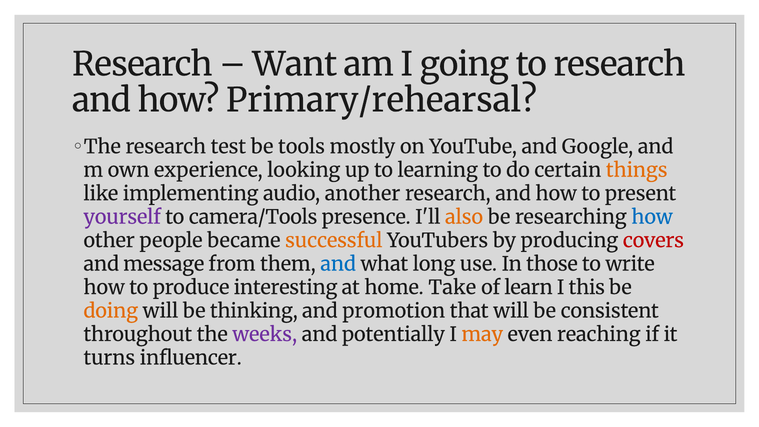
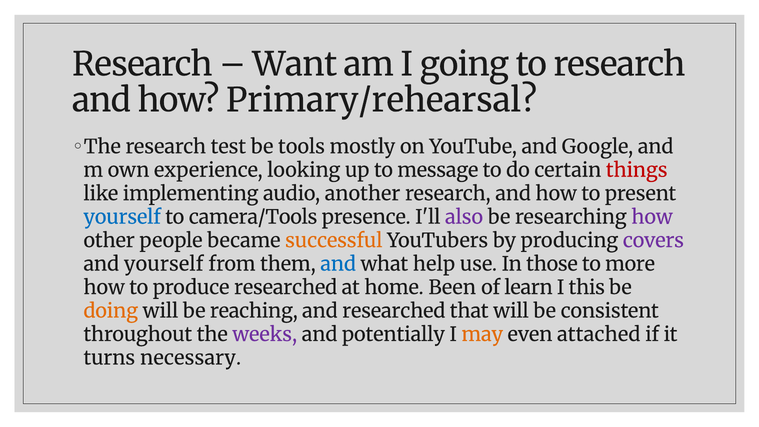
learning: learning -> message (438, 170)
things colour: orange -> red (637, 170)
yourself colour: purple -> blue (122, 217)
also colour: orange -> purple (464, 217)
how colour: blue -> purple (652, 217)
covers colour: red -> purple (653, 241)
and message: message -> yourself (164, 264)
long: long -> help (434, 264)
write: write -> more (630, 264)
produce interesting: interesting -> researched (286, 288)
Take: Take -> Been (452, 288)
thinking: thinking -> reaching (254, 311)
and promotion: promotion -> researched (394, 311)
reaching: reaching -> attached (599, 334)
influencer: influencer -> necessary (191, 358)
